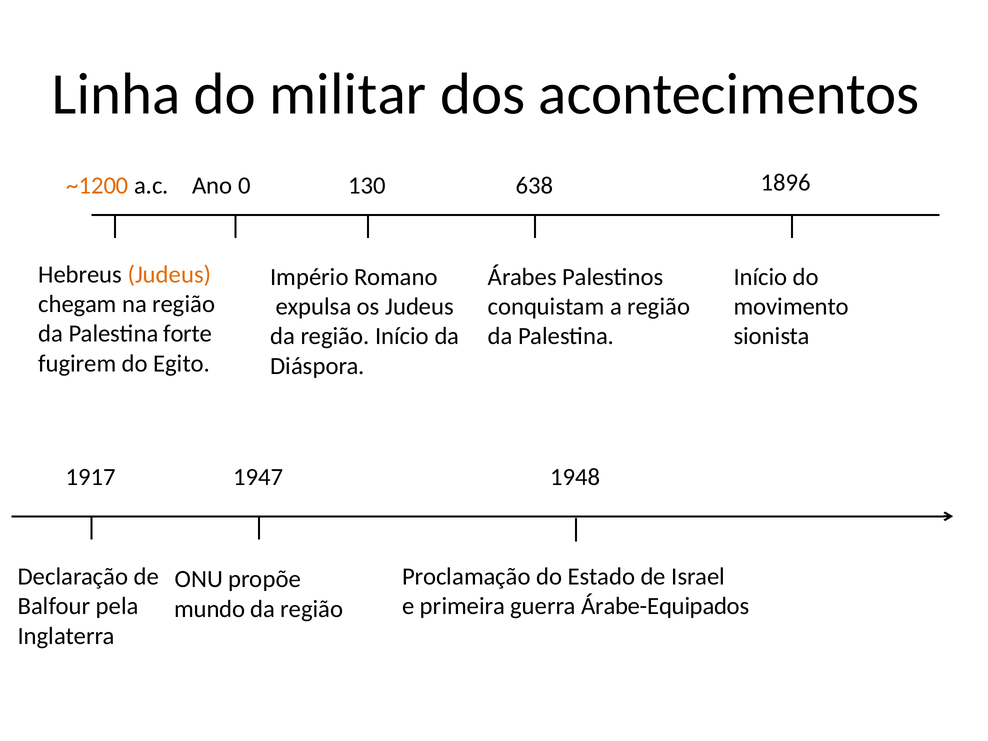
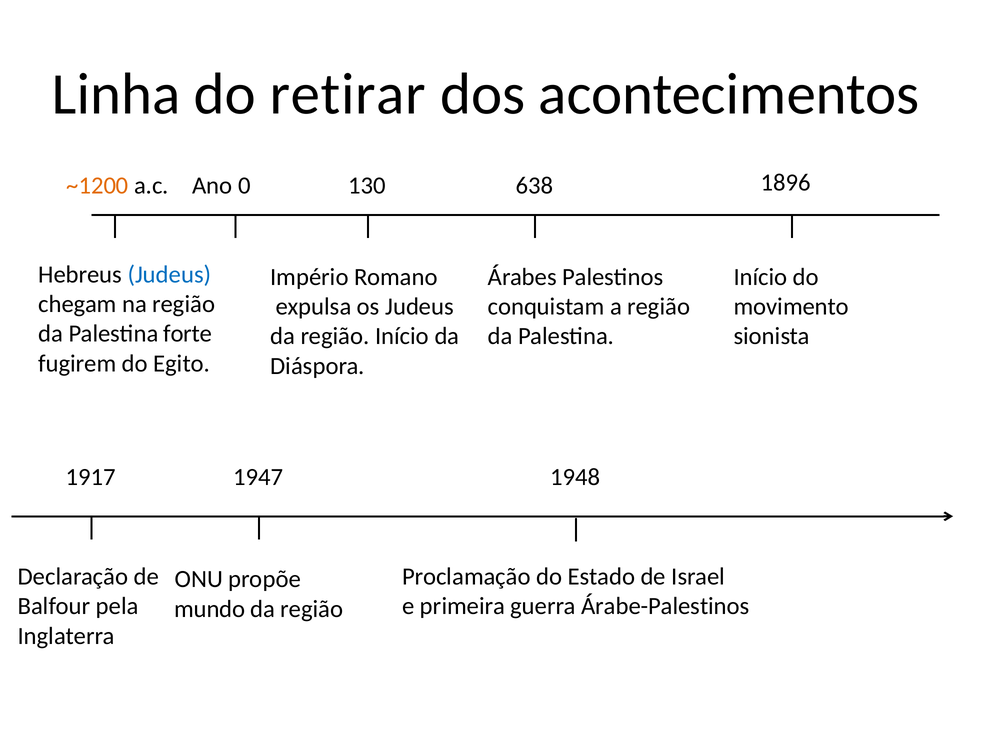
militar: militar -> retirar (348, 94)
Judeus colour: orange -> blue (169, 274)
Árabe-Equipados: Árabe-Equipados -> Árabe-Palestinos (665, 606)
